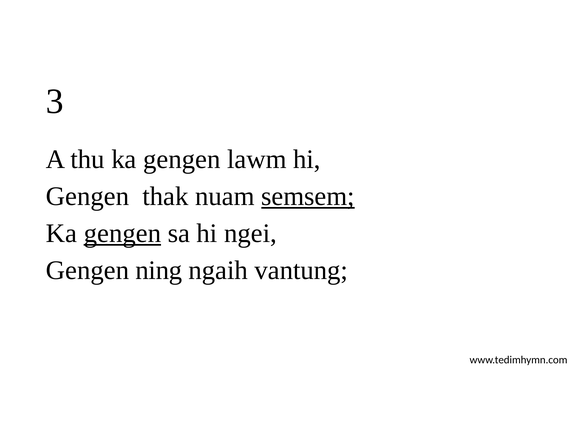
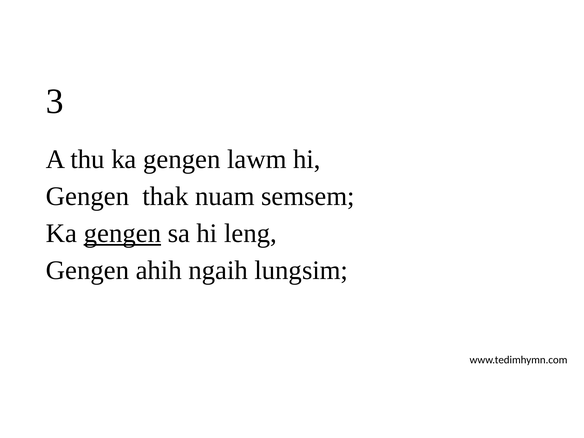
semsem underline: present -> none (308, 196)
ngei: ngei -> leng (250, 233)
ning: ning -> ahih (159, 270)
vantung: vantung -> lungsim (301, 270)
